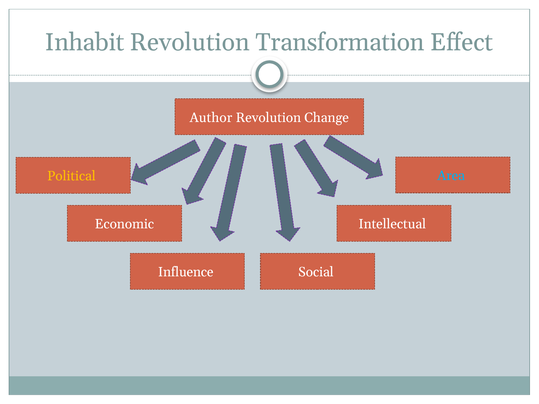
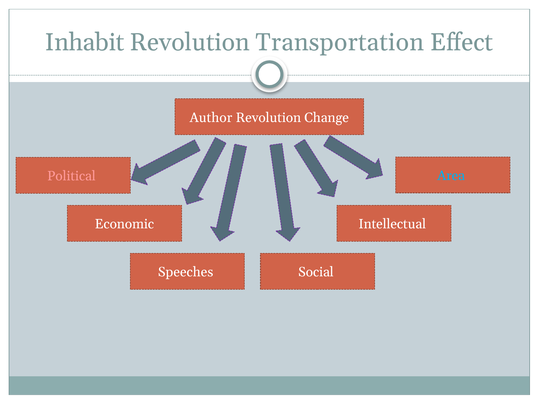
Transformation: Transformation -> Transportation (340, 42)
Political colour: yellow -> pink (71, 176)
Influence: Influence -> Speeches (186, 272)
